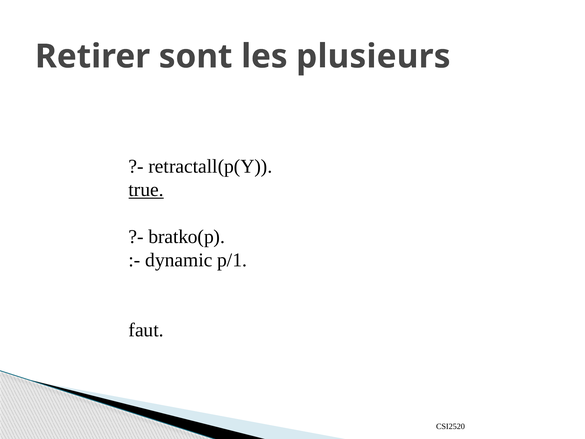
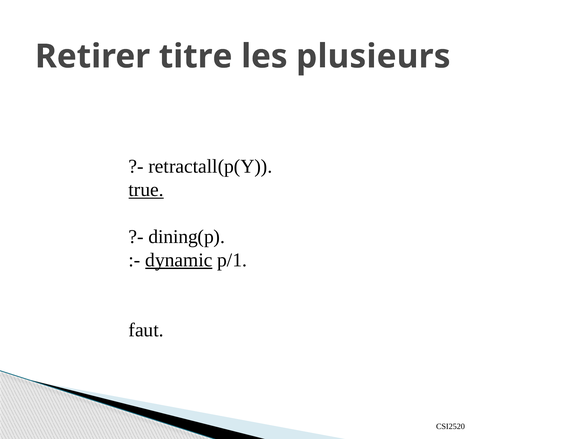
sont: sont -> titre (196, 56)
bratko(p: bratko(p -> dining(p (187, 236)
dynamic underline: none -> present (179, 260)
